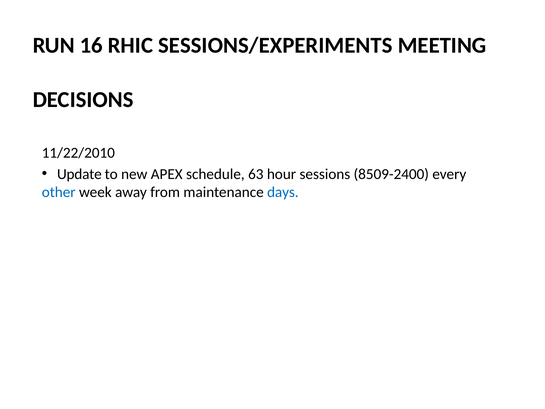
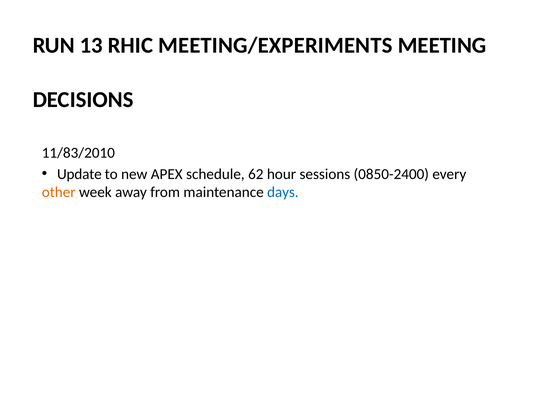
16: 16 -> 13 (91, 45)
SESSIONS/EXPERIMENTS: SESSIONS/EXPERIMENTS -> MEETING/EXPERIMENTS (275, 45)
11/22/2010: 11/22/2010 -> 11/83/2010 (78, 153)
63: 63 -> 62 (256, 174)
8509-2400: 8509-2400 -> 0850-2400 (391, 174)
other colour: blue -> orange (59, 192)
